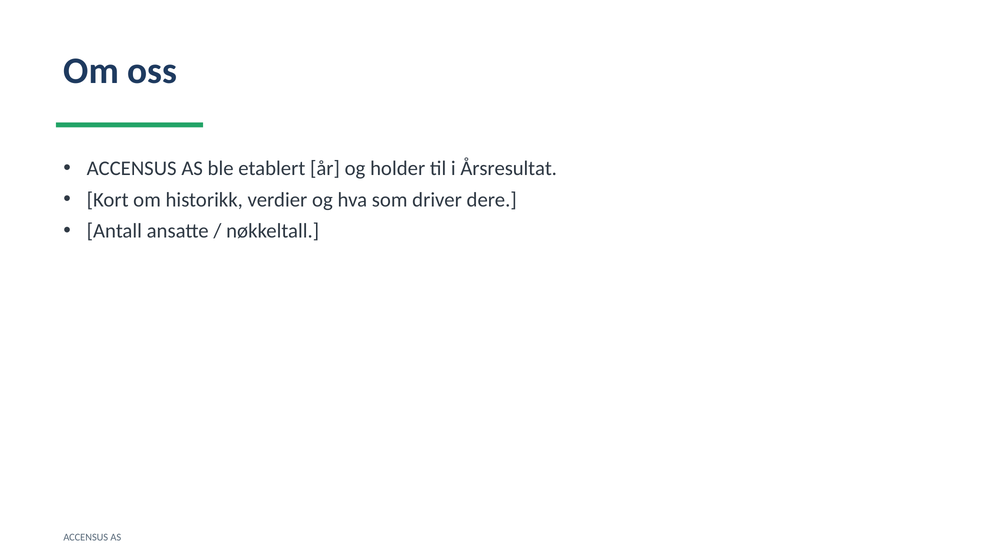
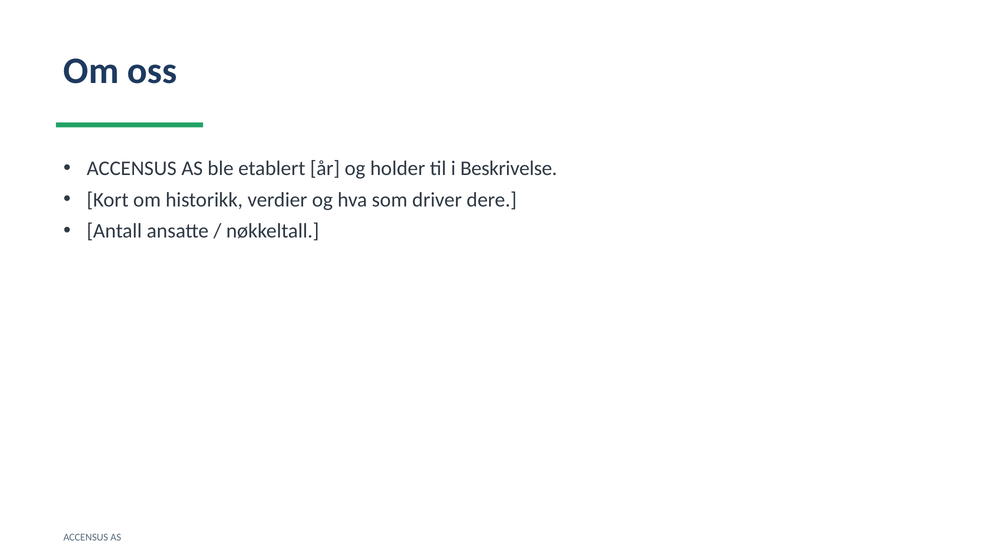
Årsresultat: Årsresultat -> Beskrivelse (509, 169)
